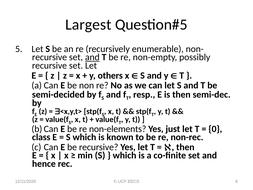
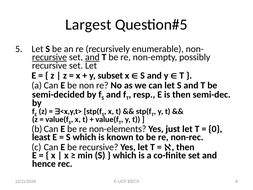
recursive underline: none -> present (49, 57)
others: others -> subset (110, 75)
class: class -> least (41, 137)
